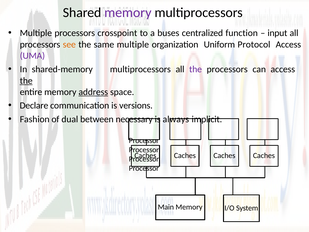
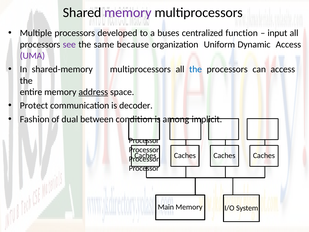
crosspoint: crosspoint -> developed (117, 33)
see colour: orange -> purple (69, 44)
same multiple: multiple -> because (133, 44)
Protocol: Protocol -> Dynamic (254, 44)
the colour: purple -> blue (196, 69)
the underline: present -> none (26, 81)
Declare: Declare -> Protect (34, 105)
versions: versions -> decoder (136, 105)
necessary: necessary -> condition (134, 119)
always: always -> among (176, 119)
